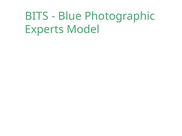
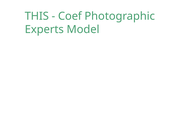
BITS: BITS -> THIS (37, 16)
Blue: Blue -> Coef (70, 16)
